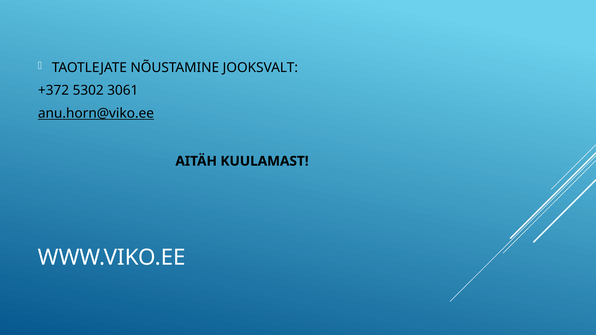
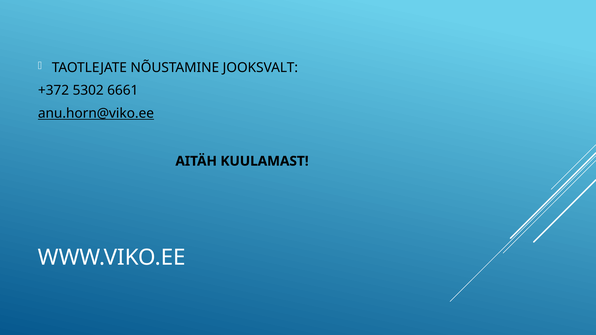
3061: 3061 -> 6661 (123, 91)
